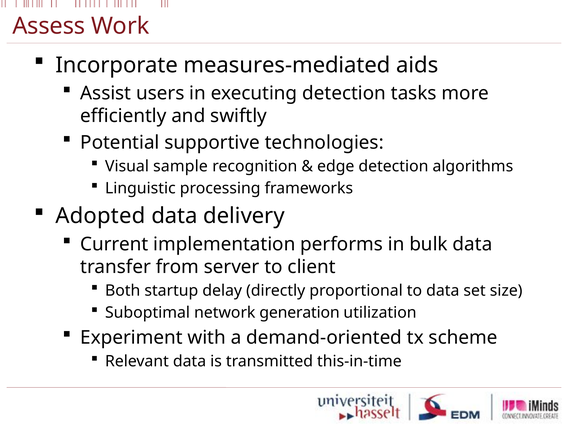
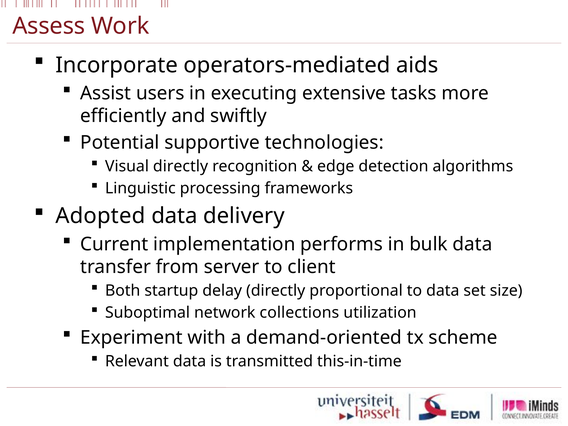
measures-mediated: measures-mediated -> operators-mediated (287, 65)
executing detection: detection -> extensive (344, 93)
Visual sample: sample -> directly (181, 166)
generation: generation -> collections (299, 313)
